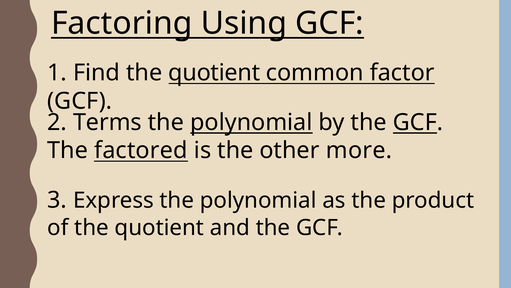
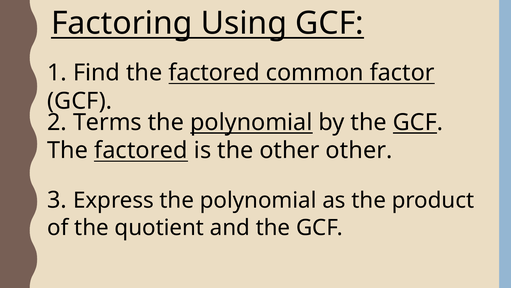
Find the quotient: quotient -> factored (214, 73)
other more: more -> other (359, 150)
